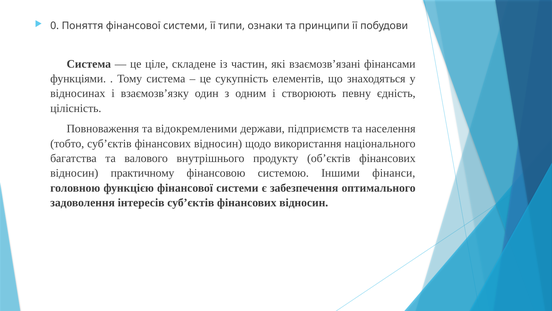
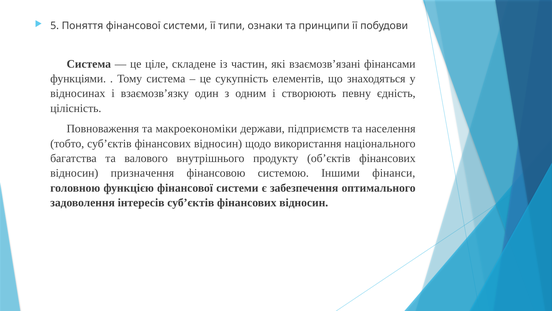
0: 0 -> 5 (55, 26)
відокремленими: відокремленими -> макроекономіки (196, 129)
практичному: практичному -> призначення (142, 173)
